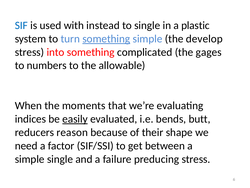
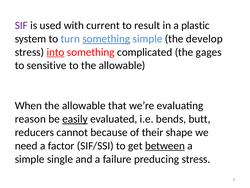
SIF colour: blue -> purple (21, 25)
instead: instead -> current (103, 25)
to single: single -> result (147, 25)
into underline: none -> present (56, 52)
numbers: numbers -> sensitive (47, 65)
When the moments: moments -> allowable (84, 105)
indices: indices -> reason (30, 119)
reason: reason -> cannot (72, 132)
between underline: none -> present (165, 145)
